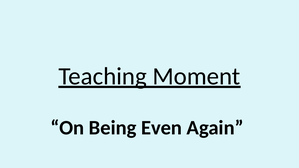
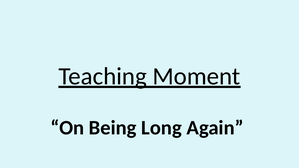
Even: Even -> Long (161, 128)
